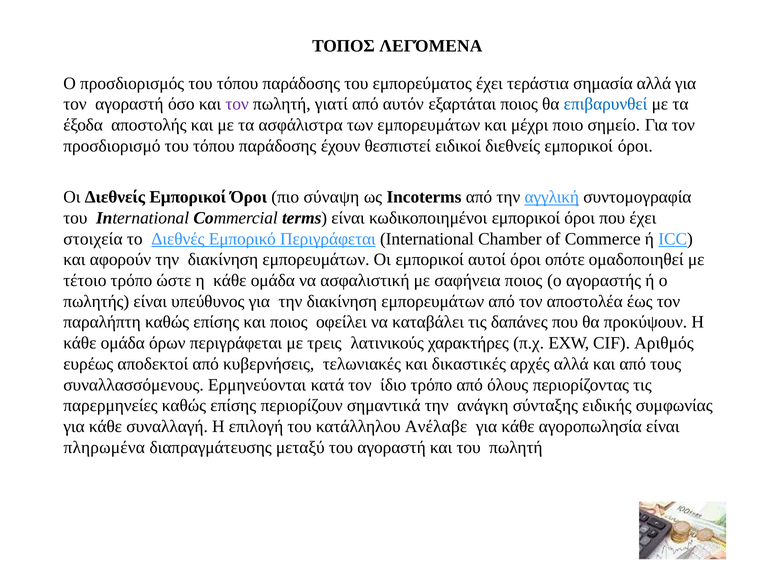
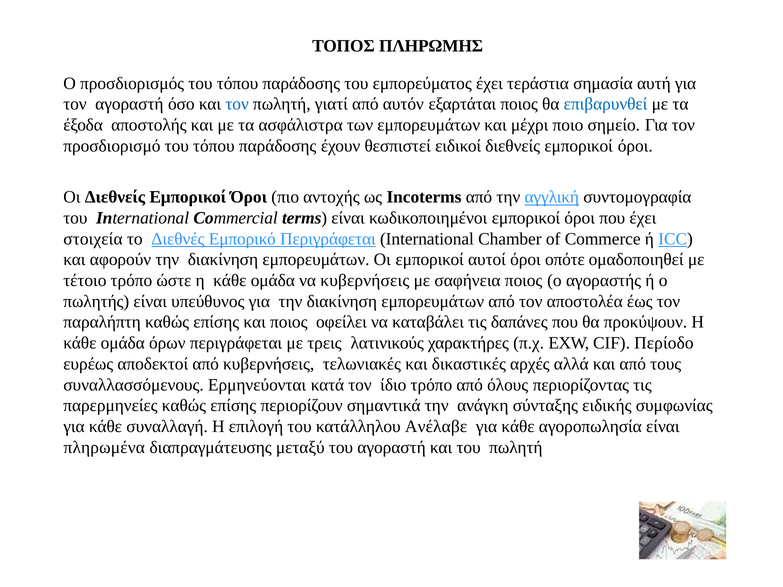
ΛΕΓΌΜΕΝΑ: ΛΕΓΌΜΕΝΑ -> ΠΛΗΡΩΜΗΣ (431, 46)
σημασία αλλά: αλλά -> αυτή (654, 83)
τον colour: purple -> blue (237, 104)
σύναψη: σύναψη -> αντοχής (331, 197)
να ασφαλιστική: ασφαλιστική -> κυβερνήσεις (365, 281)
Αριθμός: Αριθμός -> Περίοδο (664, 343)
